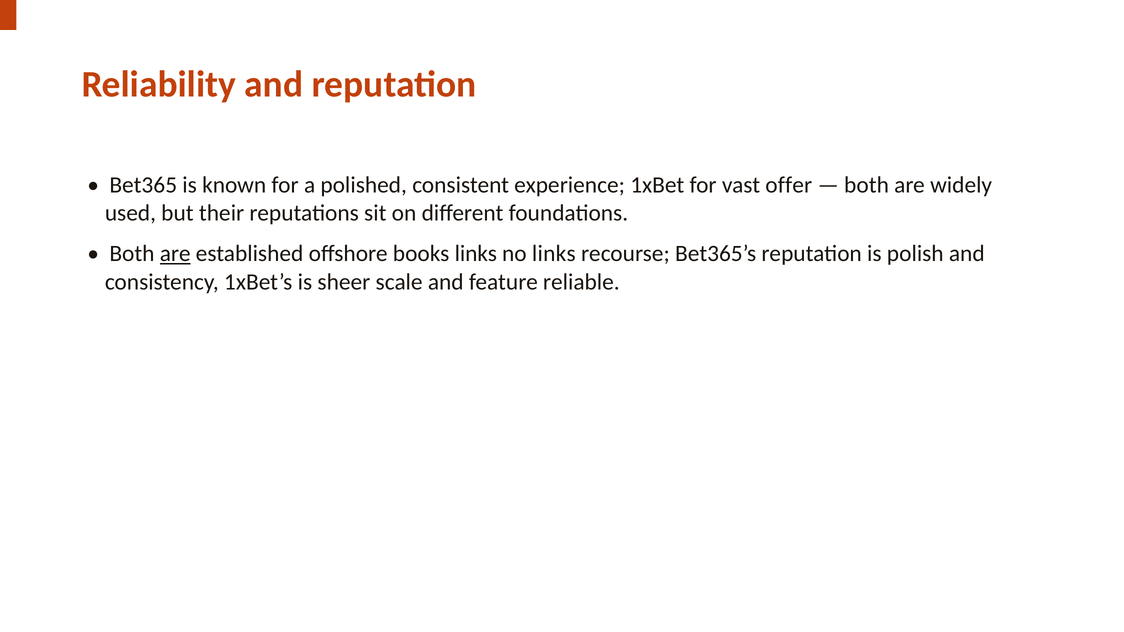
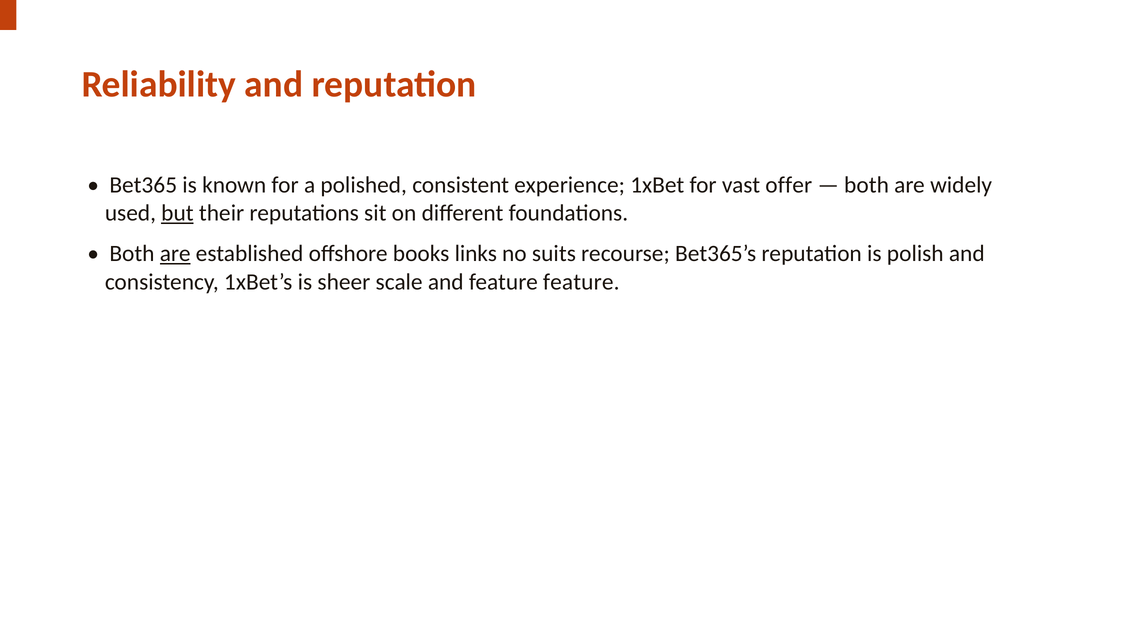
but underline: none -> present (177, 213)
no links: links -> suits (554, 254)
feature reliable: reliable -> feature (581, 282)
